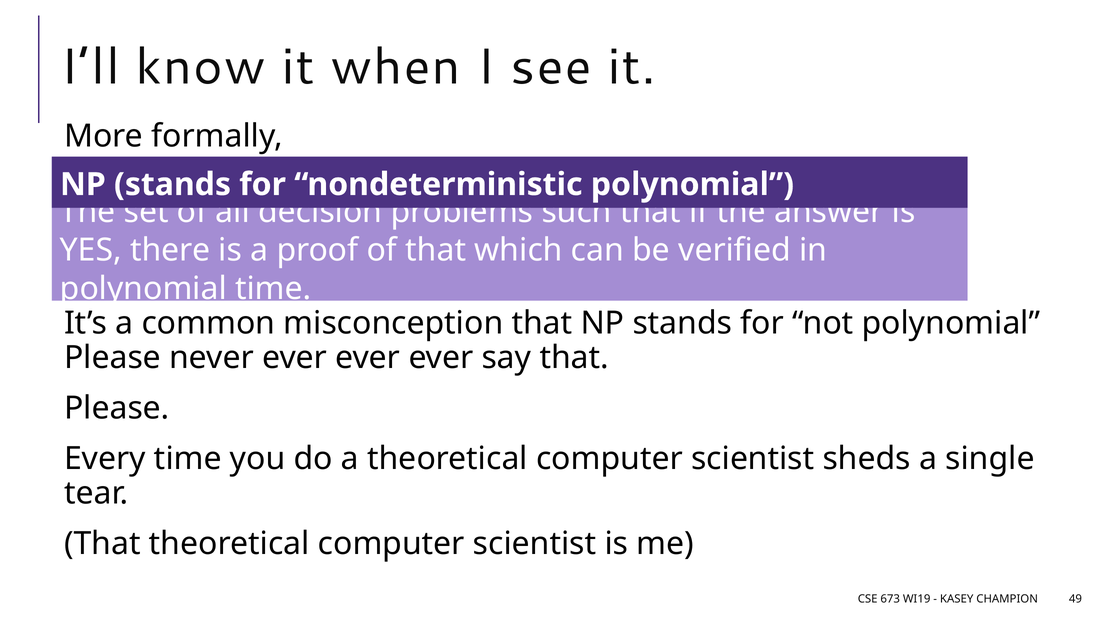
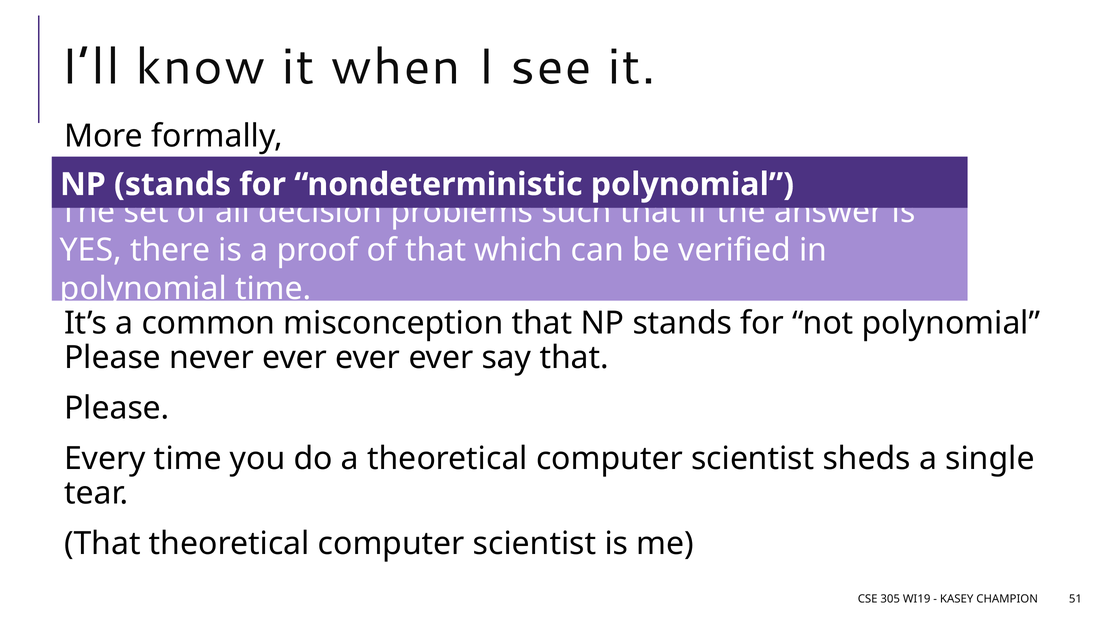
673: 673 -> 305 (890, 600)
49: 49 -> 51 (1075, 600)
